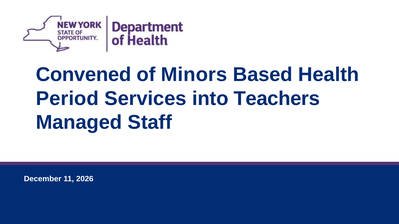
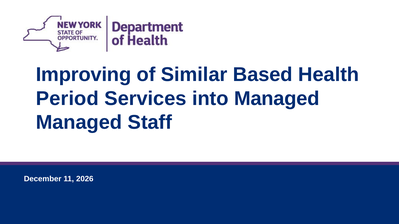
Convened: Convened -> Improving (84, 75)
Minors: Minors -> Similar (194, 75)
into Teachers: Teachers -> Managed (277, 99)
